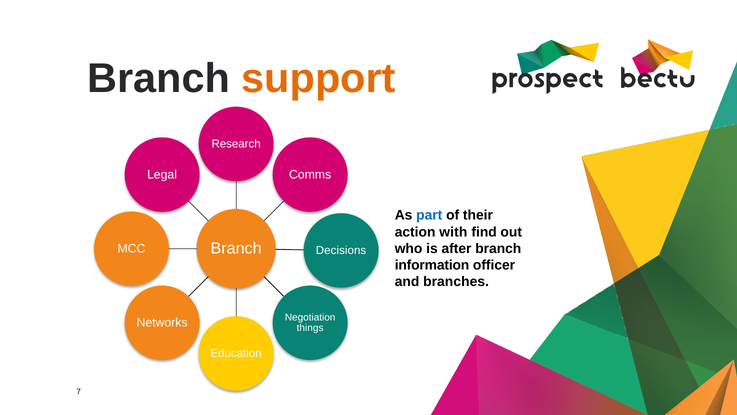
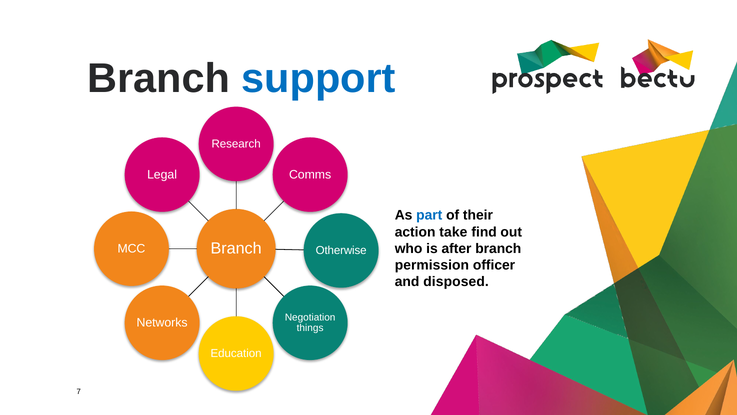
support colour: orange -> blue (318, 79)
with: with -> take (453, 232)
Decisions: Decisions -> Otherwise (341, 250)
information: information -> permission (432, 265)
branches: branches -> disposed (456, 281)
